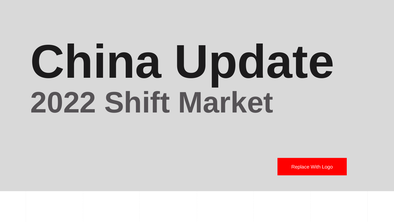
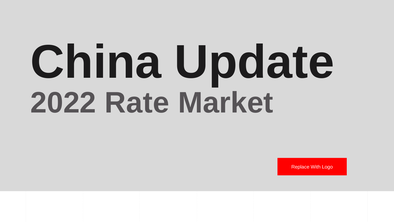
Shift: Shift -> Rate (137, 103)
